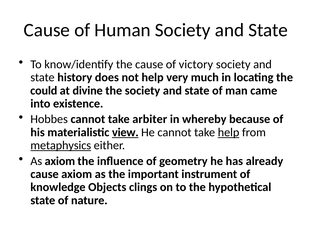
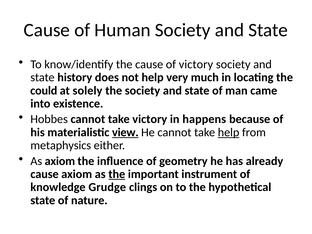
divine: divine -> solely (87, 91)
take arbiter: arbiter -> victory (150, 119)
whereby: whereby -> happens (204, 119)
metaphysics underline: present -> none (61, 145)
the underline: none -> present (117, 174)
Objects: Objects -> Grudge (107, 187)
